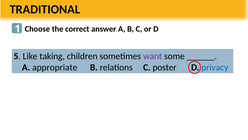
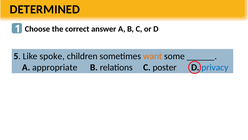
TRADITIONAL: TRADITIONAL -> DETERMINED (45, 9)
taking: taking -> spoke (52, 56)
want colour: purple -> orange (153, 56)
